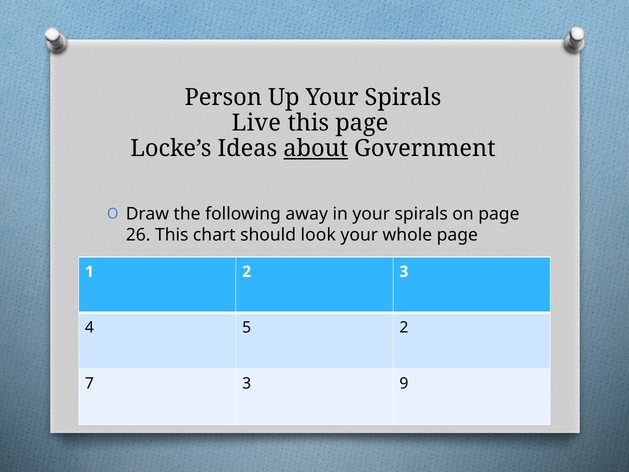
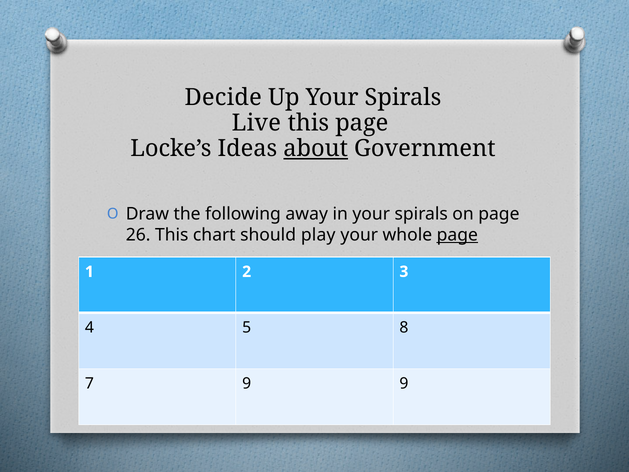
Person: Person -> Decide (223, 98)
look: look -> play (318, 235)
page underline: none -> present (457, 235)
5 2: 2 -> 8 (404, 327)
7 3: 3 -> 9 (247, 383)
